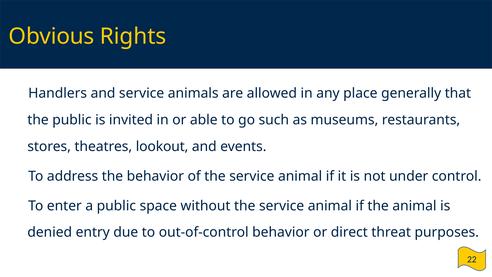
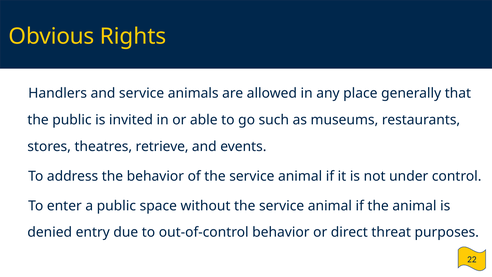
lookout: lookout -> retrieve (162, 146)
